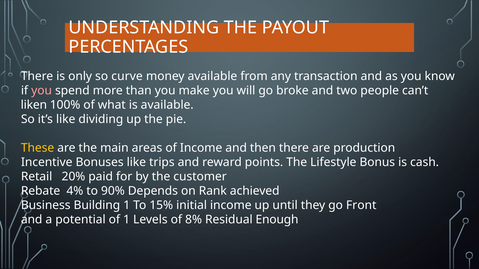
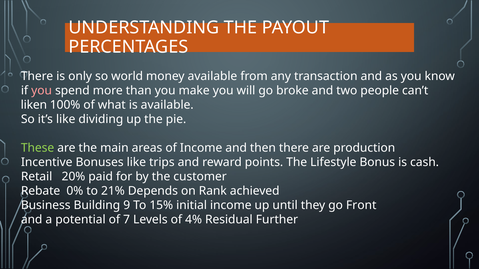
curve: curve -> world (127, 76)
These colour: yellow -> light green (38, 148)
4%: 4% -> 0% (75, 191)
90%: 90% -> 21% (113, 191)
Building 1: 1 -> 9 (127, 206)
of 1: 1 -> 7 (127, 220)
8%: 8% -> 4% (194, 220)
Enough: Enough -> Further (277, 220)
